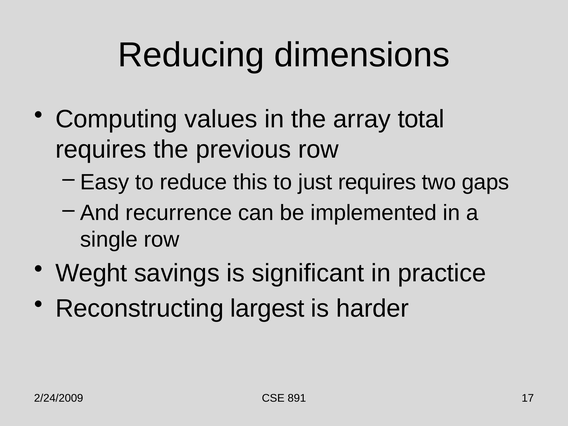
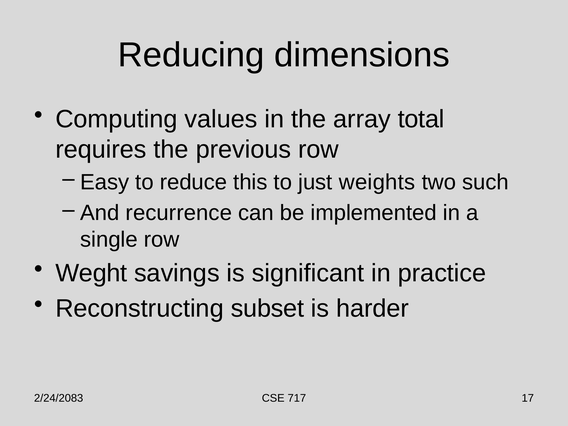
just requires: requires -> weights (377, 182)
gaps: gaps -> such (485, 182)
largest: largest -> subset (267, 309)
2/24/2009: 2/24/2009 -> 2/24/2083 (59, 398)
891: 891 -> 717 (297, 398)
